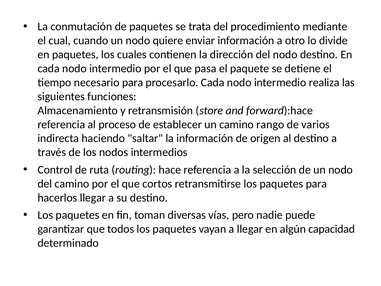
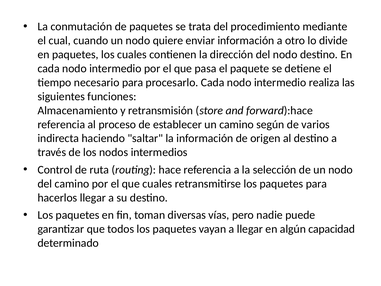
rango: rango -> según (270, 124)
que cortos: cortos -> cuales (157, 184)
